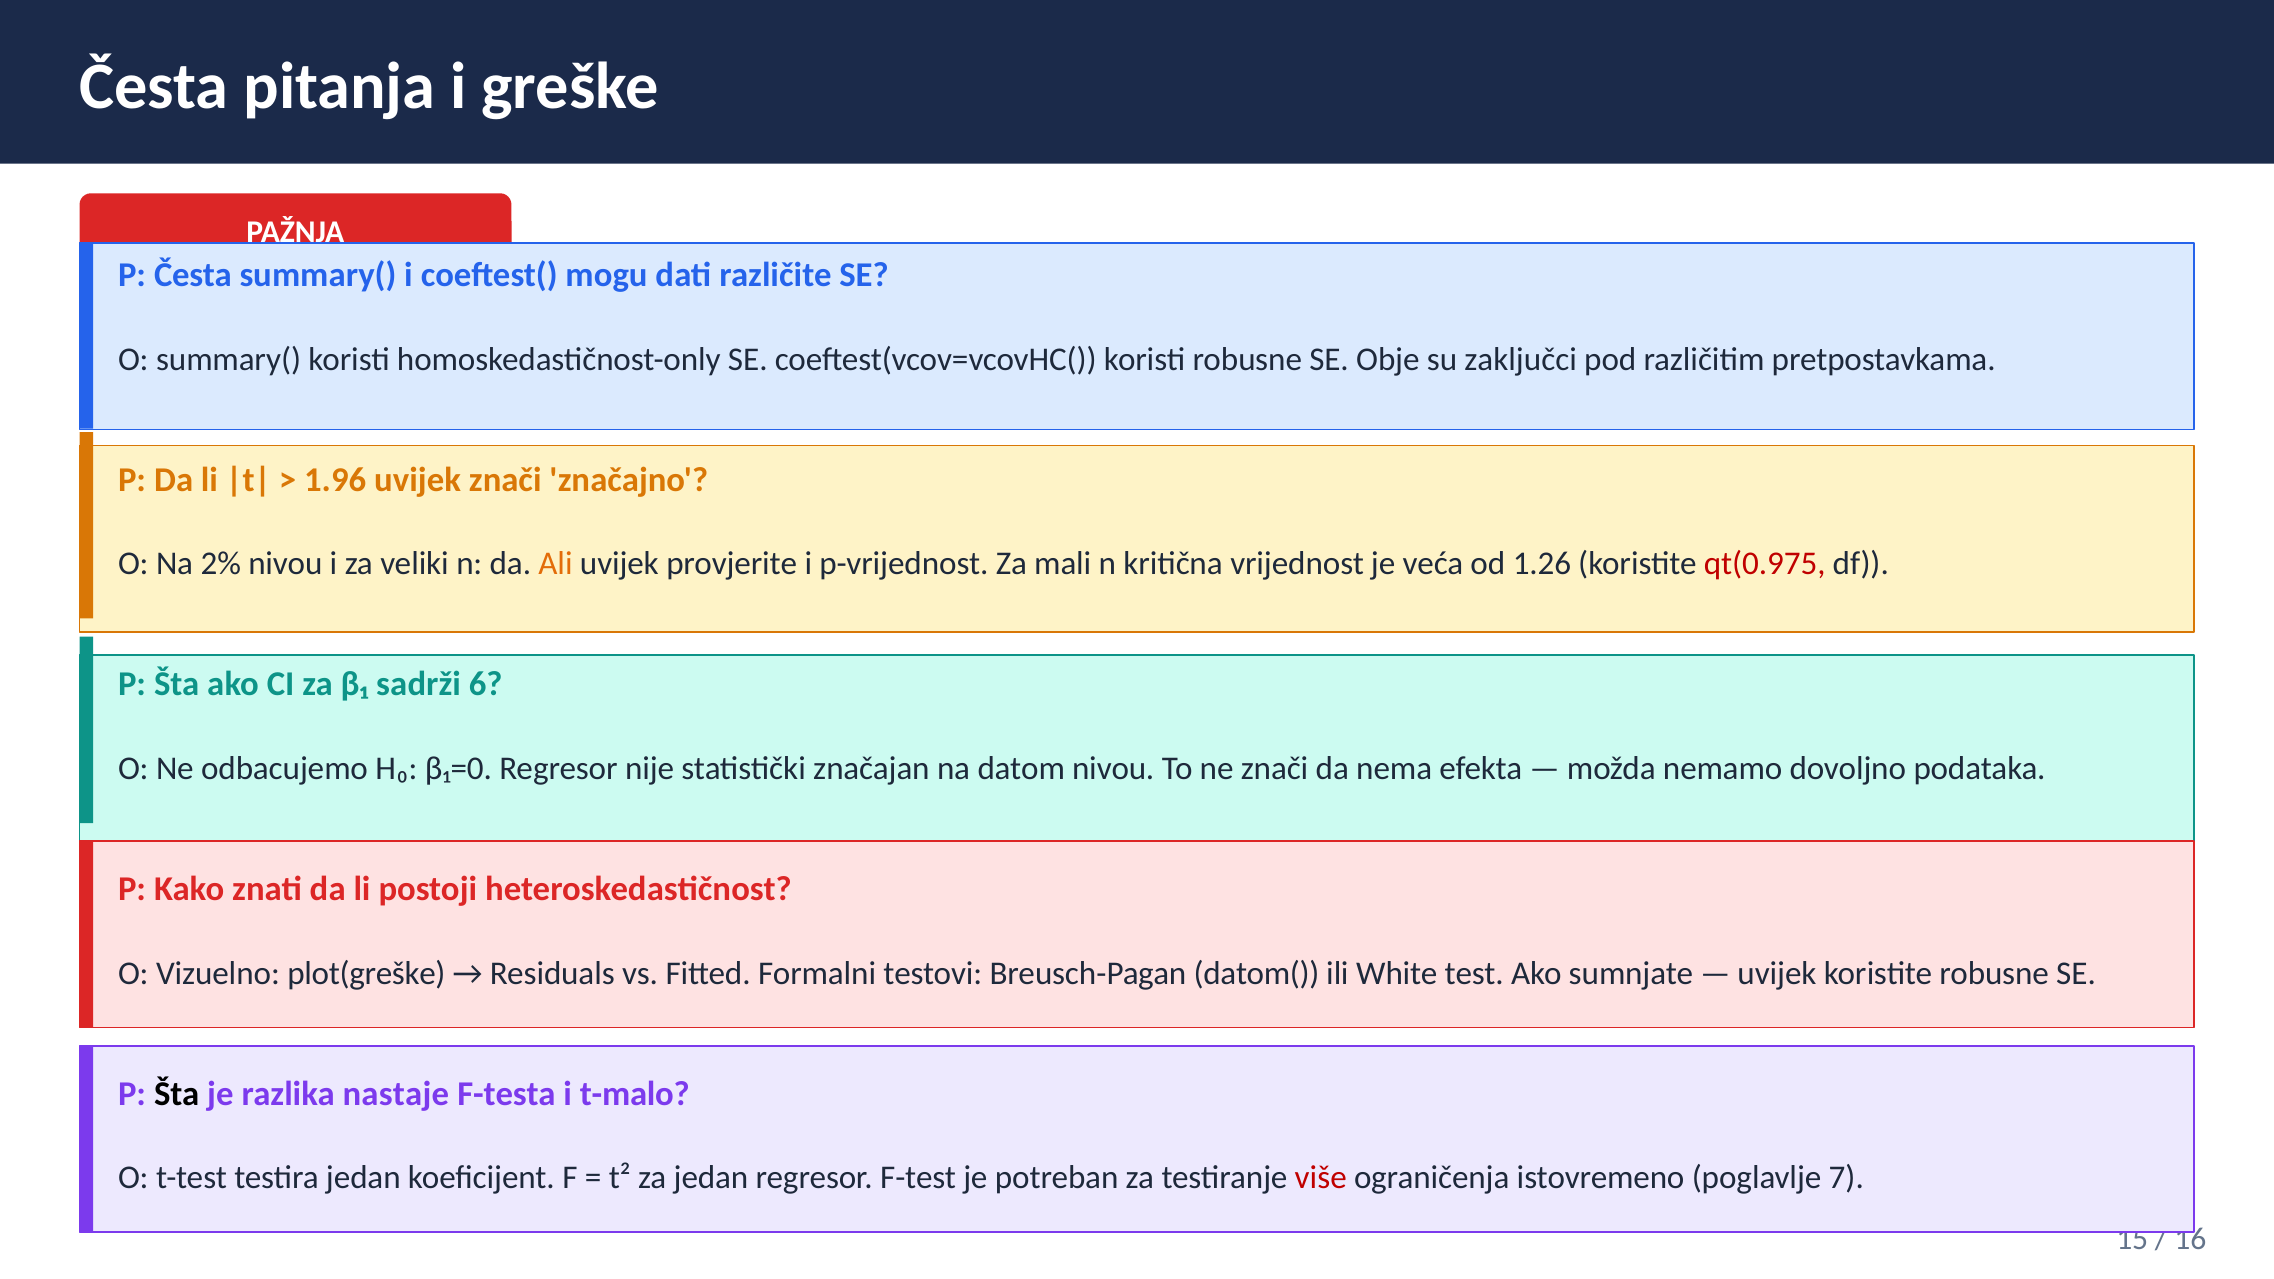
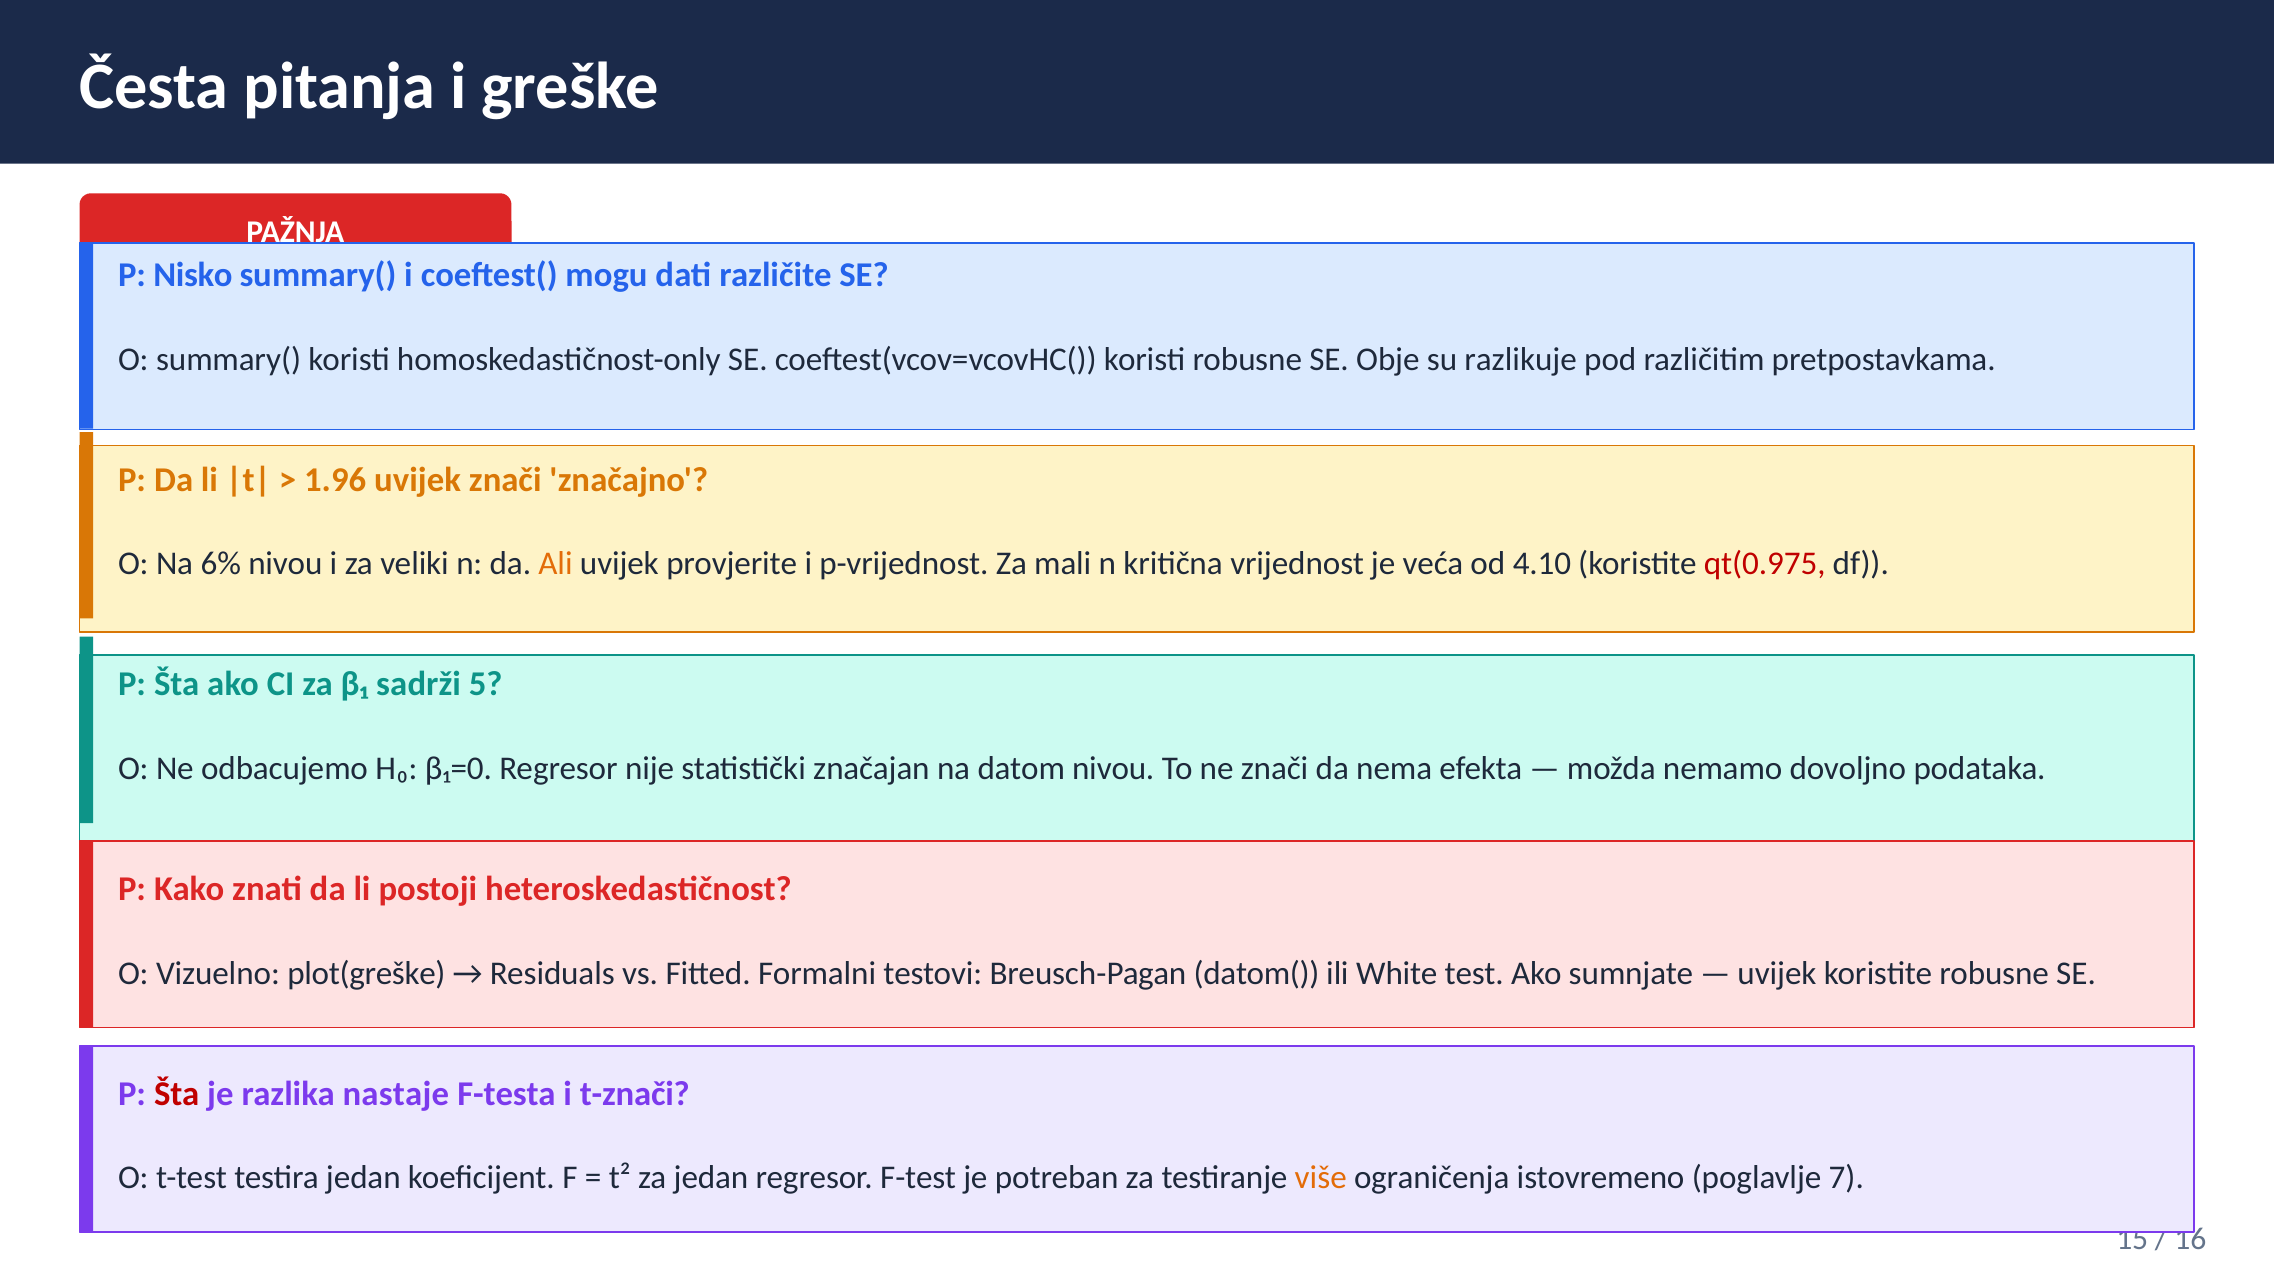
P Česta: Česta -> Nisko (193, 275)
zaključci: zaključci -> razlikuje (1521, 359)
2%: 2% -> 6% (221, 564)
1.26: 1.26 -> 4.10 (1542, 564)
6: 6 -> 5 (486, 685)
Šta colour: black -> red (177, 1094)
t-malo: t-malo -> t-znači (635, 1094)
više colour: red -> orange (1321, 1178)
